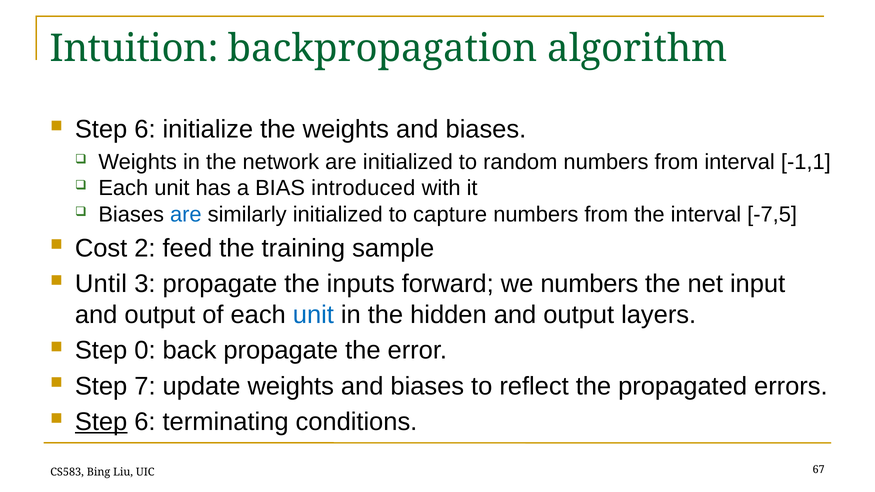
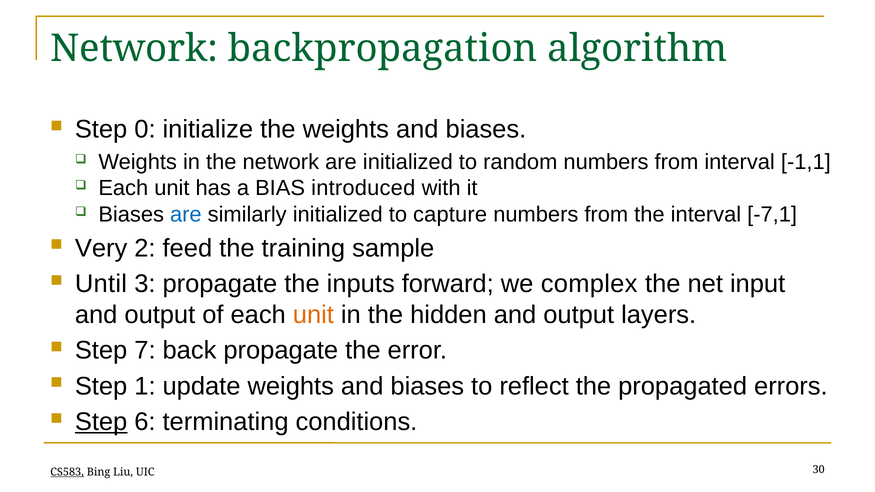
Intuition: Intuition -> Network (134, 49)
6: 6 -> 0 (145, 130)
-7,5: -7,5 -> -7,1 (772, 215)
Cost: Cost -> Very (101, 248)
we numbers: numbers -> complex (589, 284)
unit colour: blue -> orange (313, 315)
0: 0 -> 7 (145, 351)
7: 7 -> 1 (145, 386)
CS583 underline: none -> present (67, 472)
67: 67 -> 30 (819, 470)
